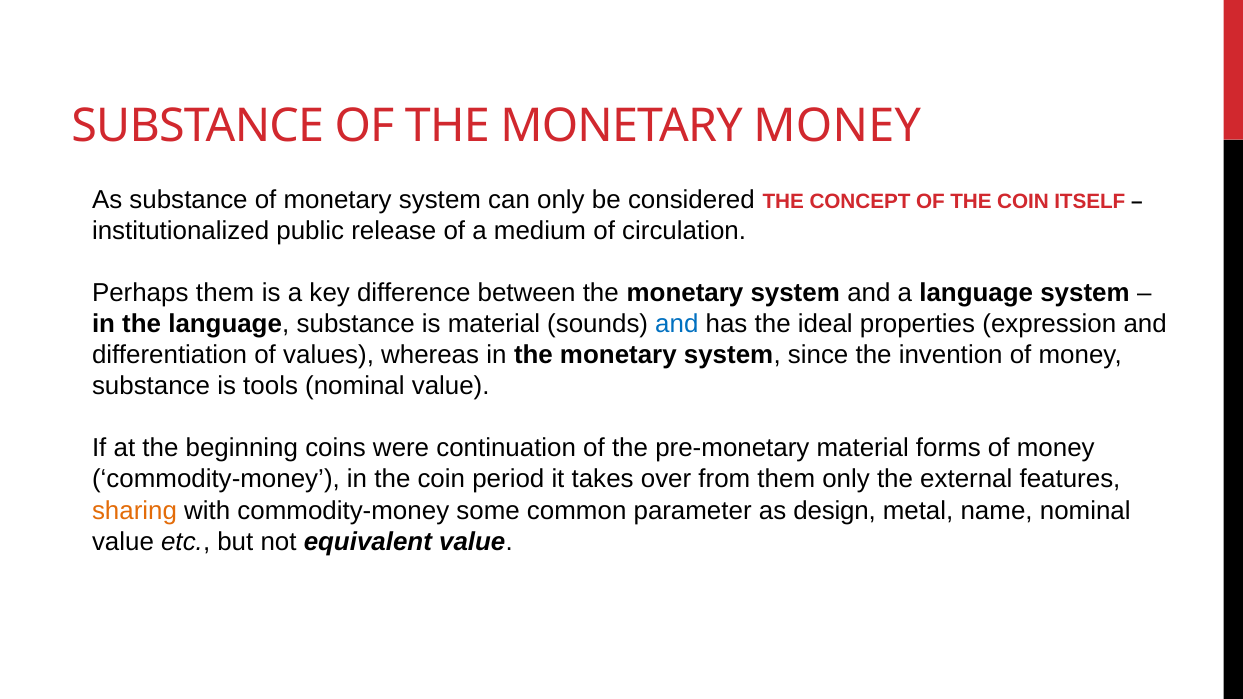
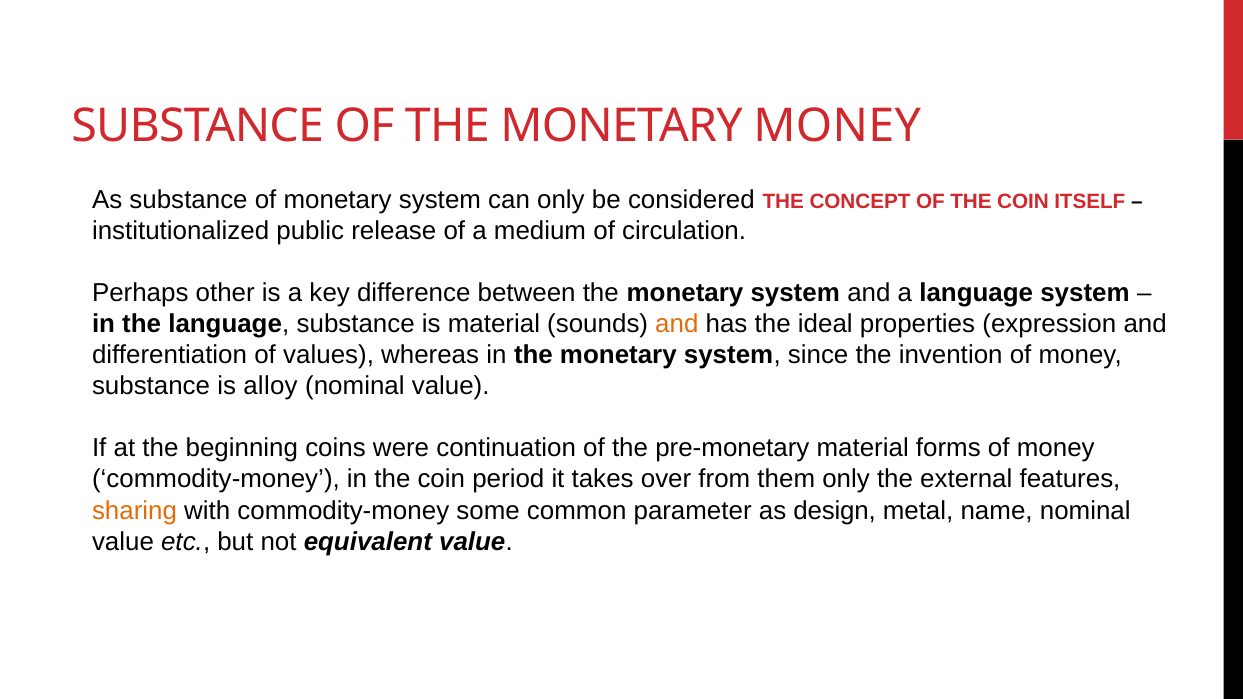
Perhaps them: them -> other (225, 293)
and colour: blue -> orange (677, 324)
tools: tools -> alloy (270, 386)
